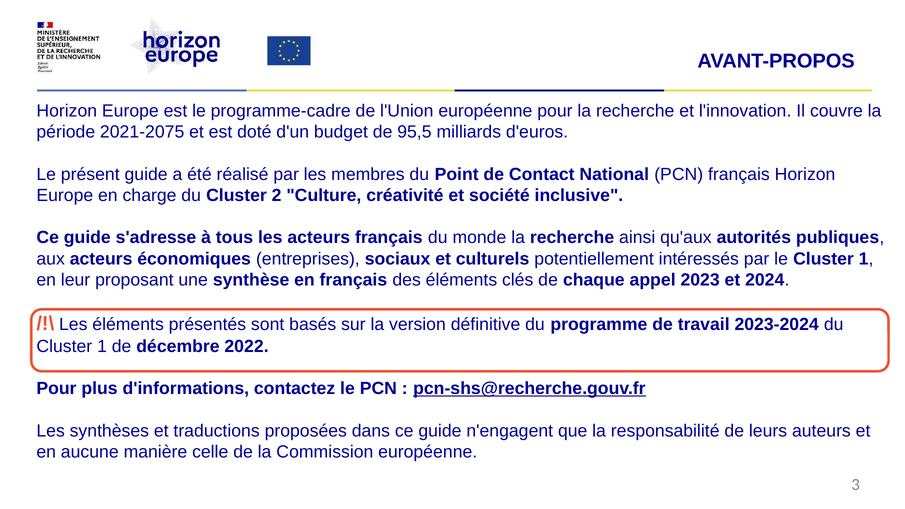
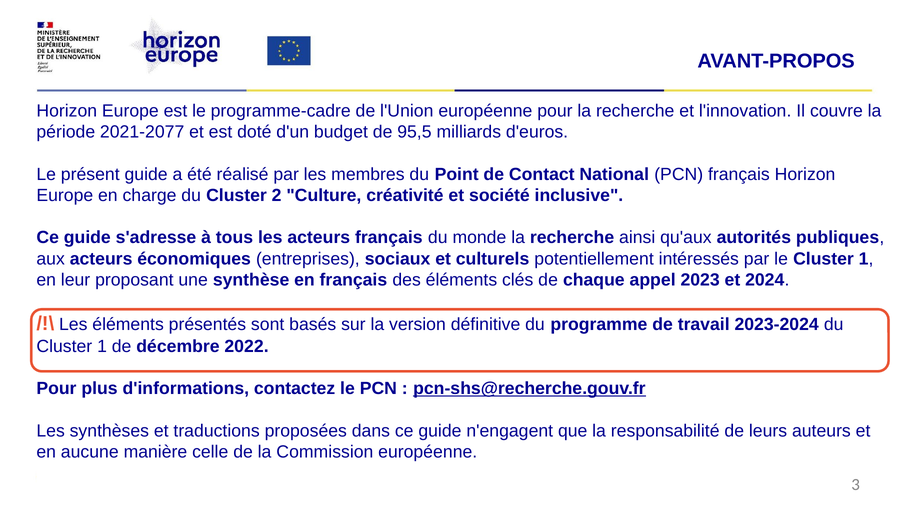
2021-2075: 2021-2075 -> 2021-2077 (142, 132)
